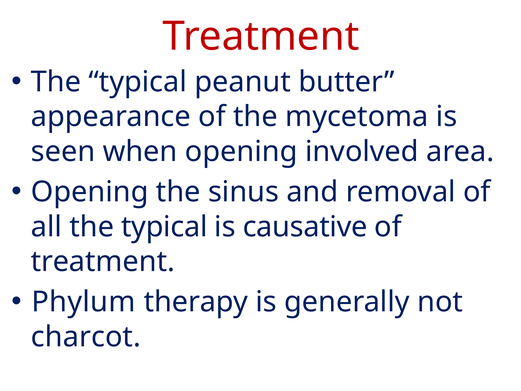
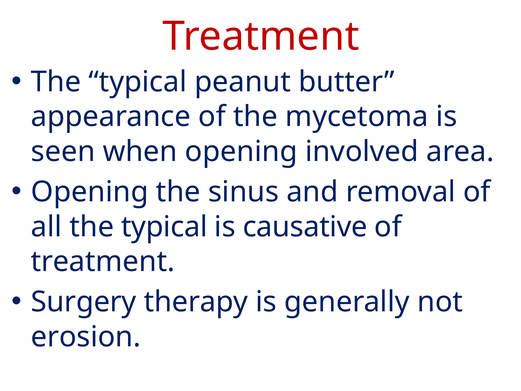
Phylum: Phylum -> Surgery (84, 302)
charcot: charcot -> erosion (86, 337)
